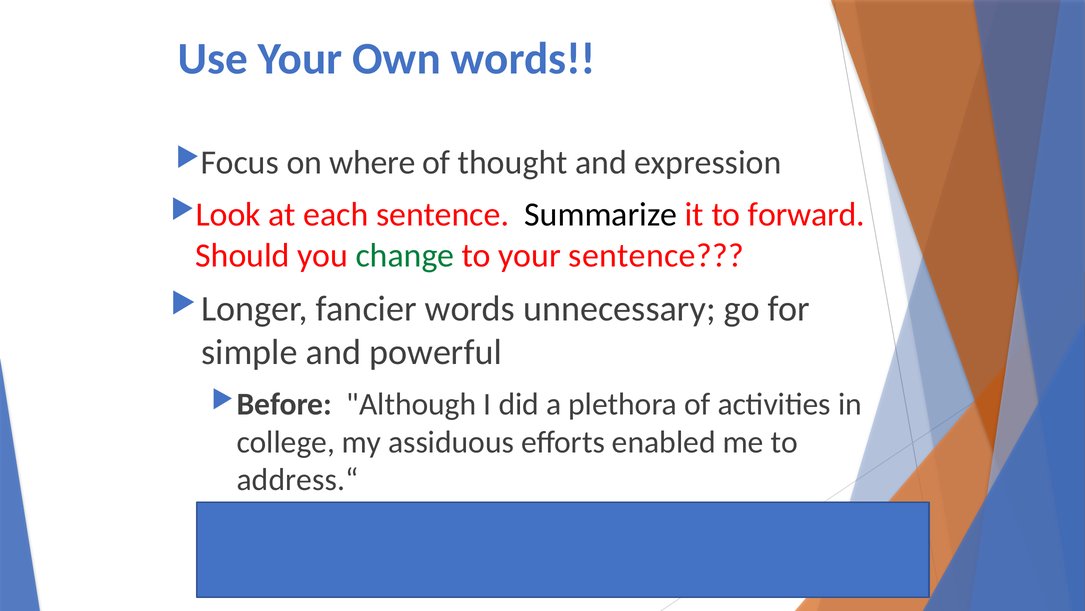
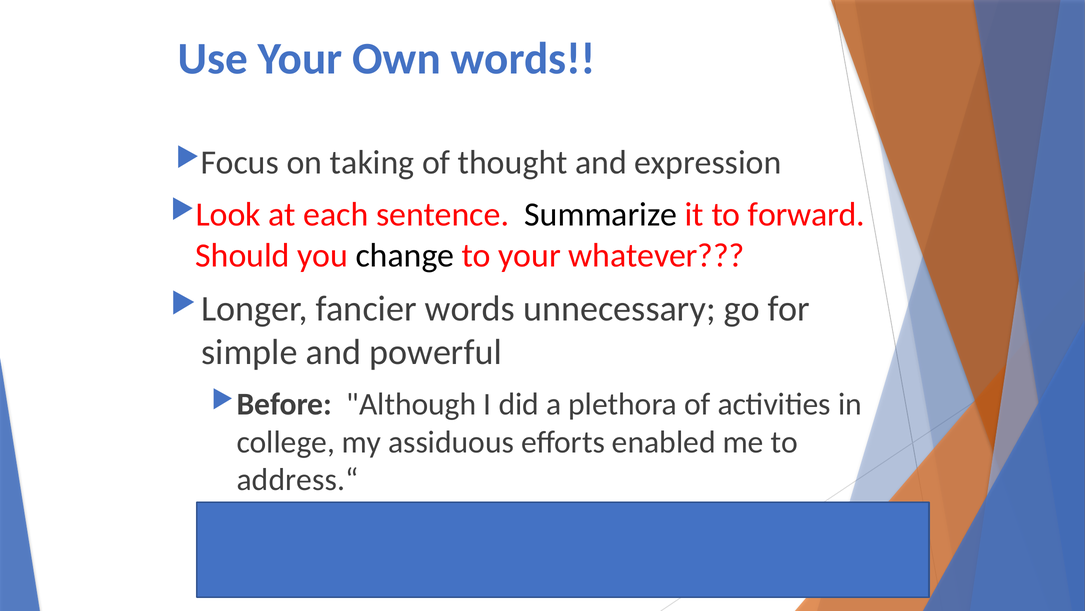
where: where -> taking (372, 162)
change colour: green -> black (405, 255)
your sentence: sentence -> whatever (656, 255)
